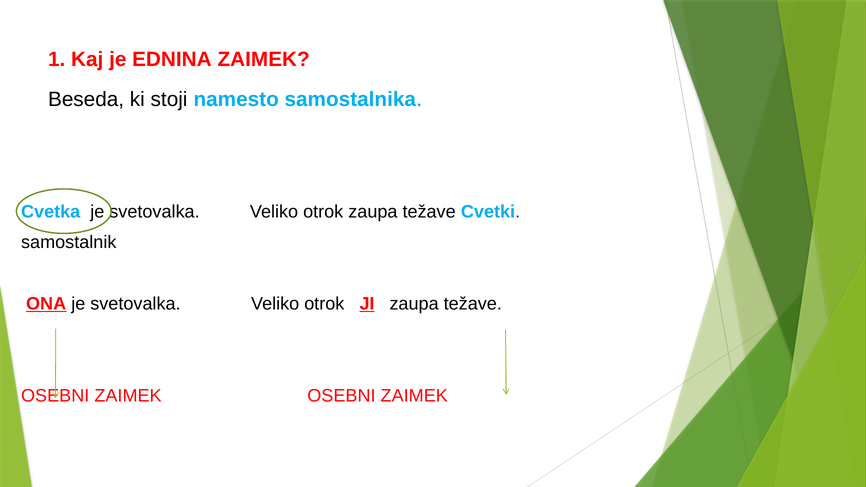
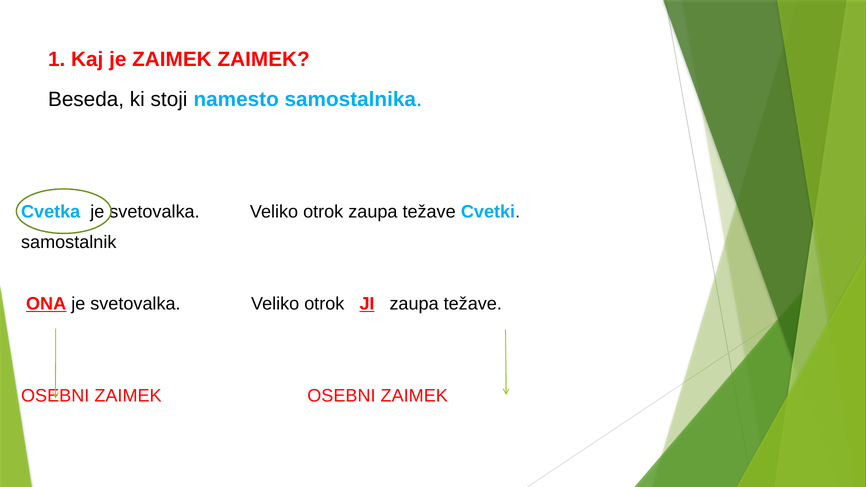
je EDNINA: EDNINA -> ZAIMEK (172, 60)
